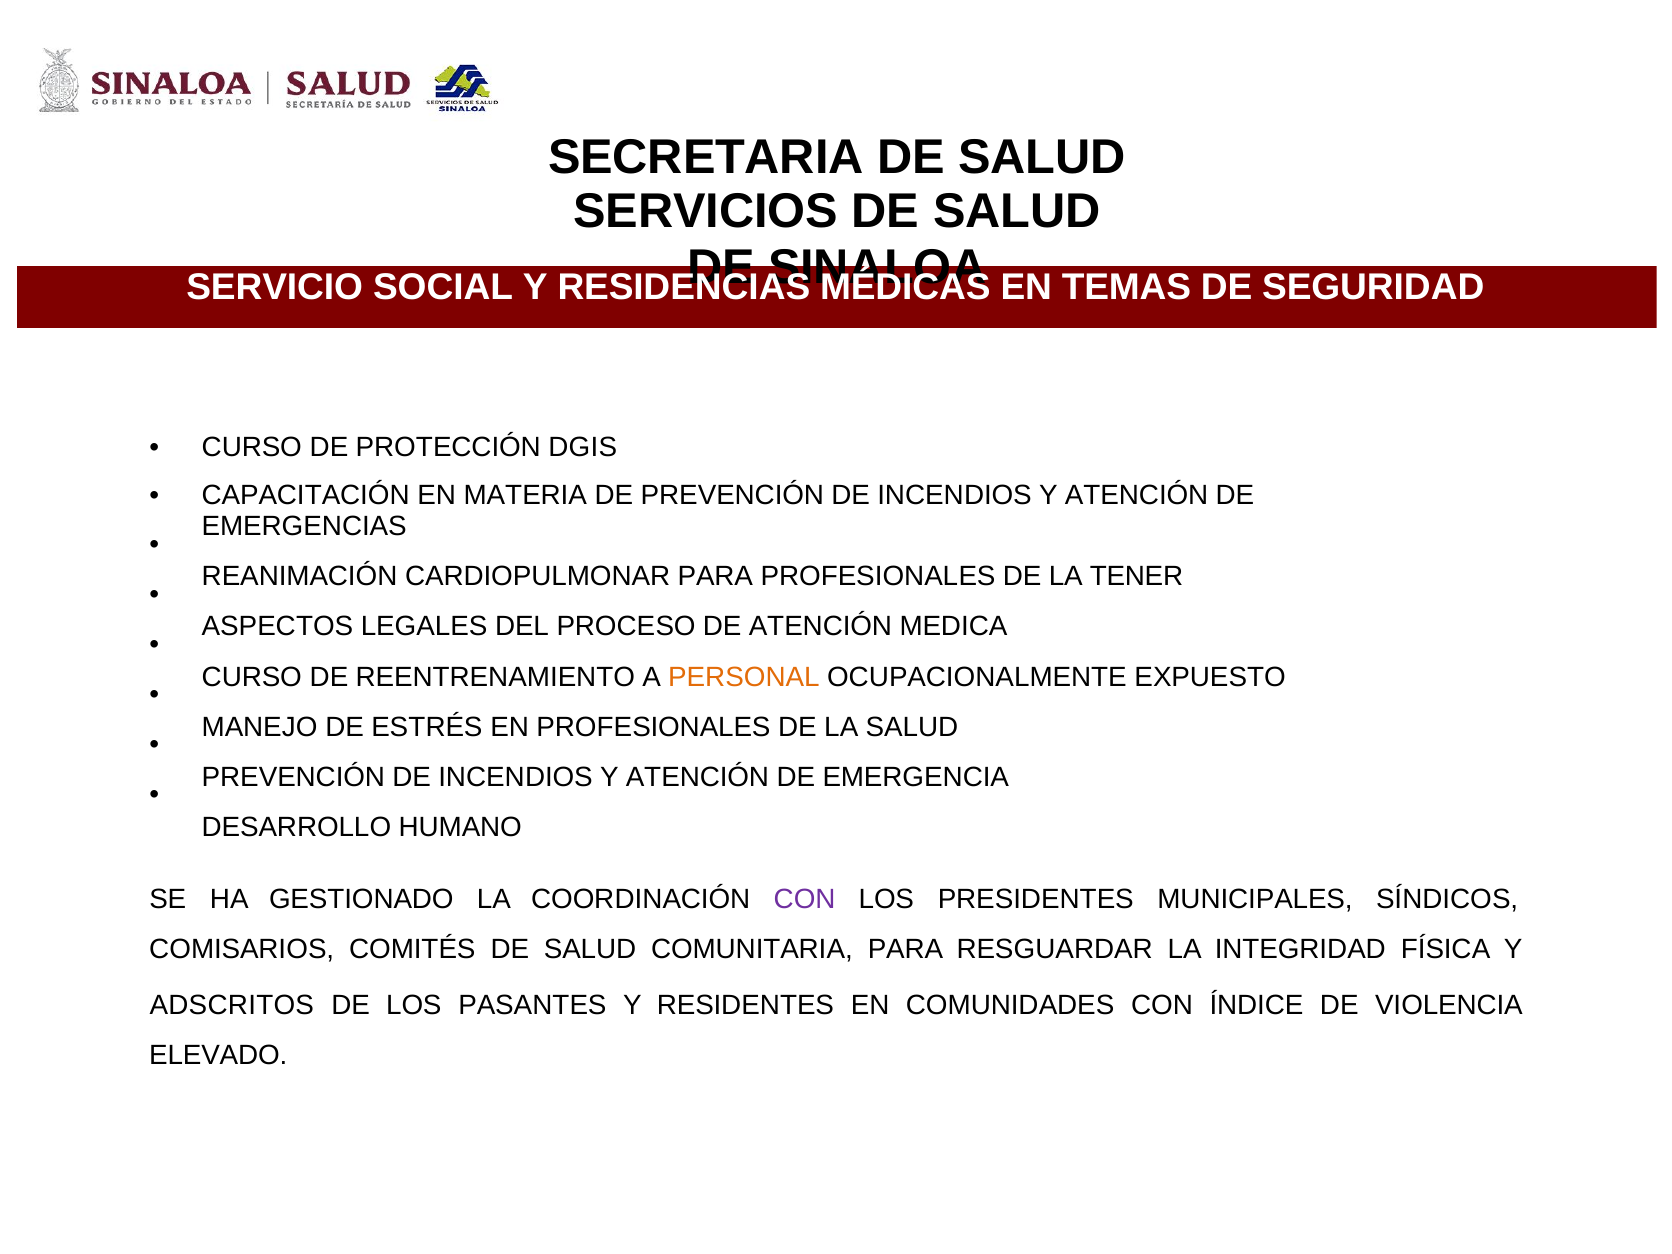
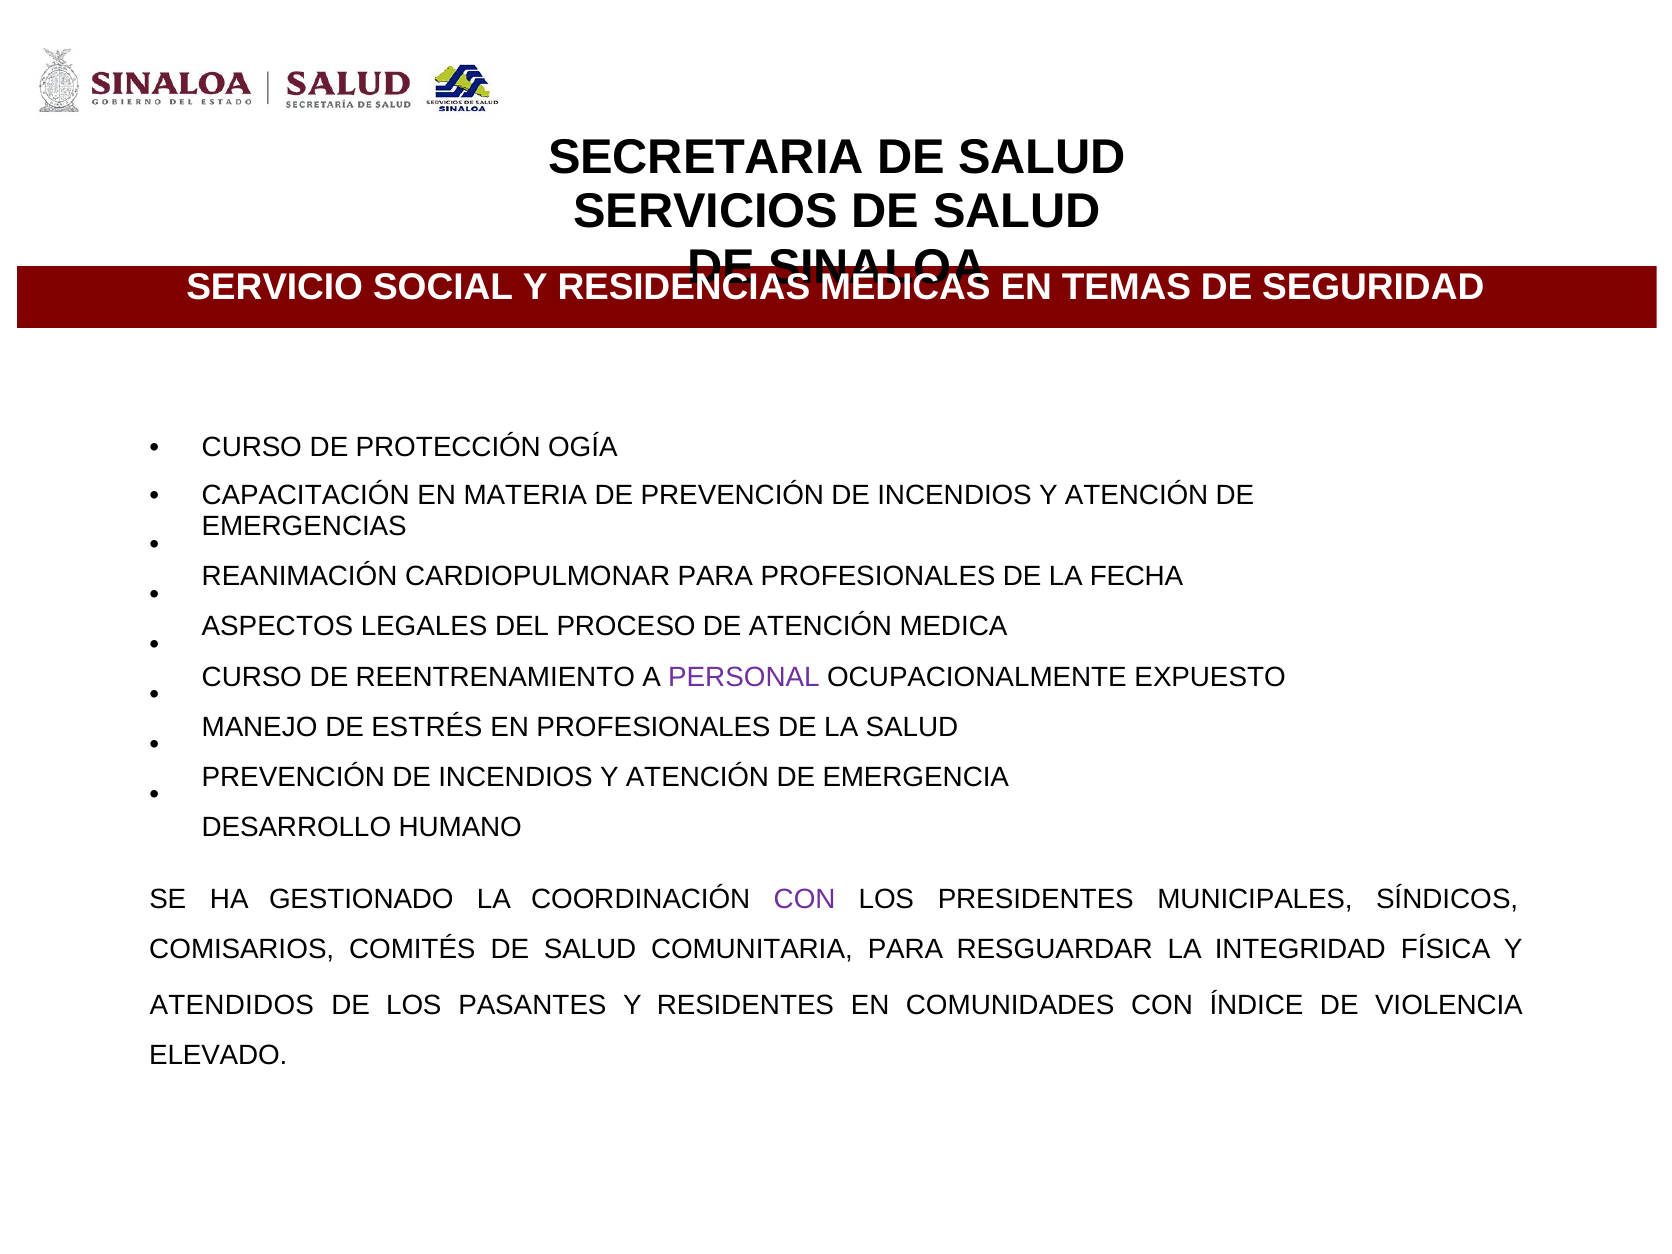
DGIS: DGIS -> OGÍA (583, 447)
TENER: TENER -> FECHA (1137, 577)
PERSONAL colour: orange -> purple (744, 677)
ADSCRITOS: ADSCRITOS -> ATENDIDOS (232, 1005)
